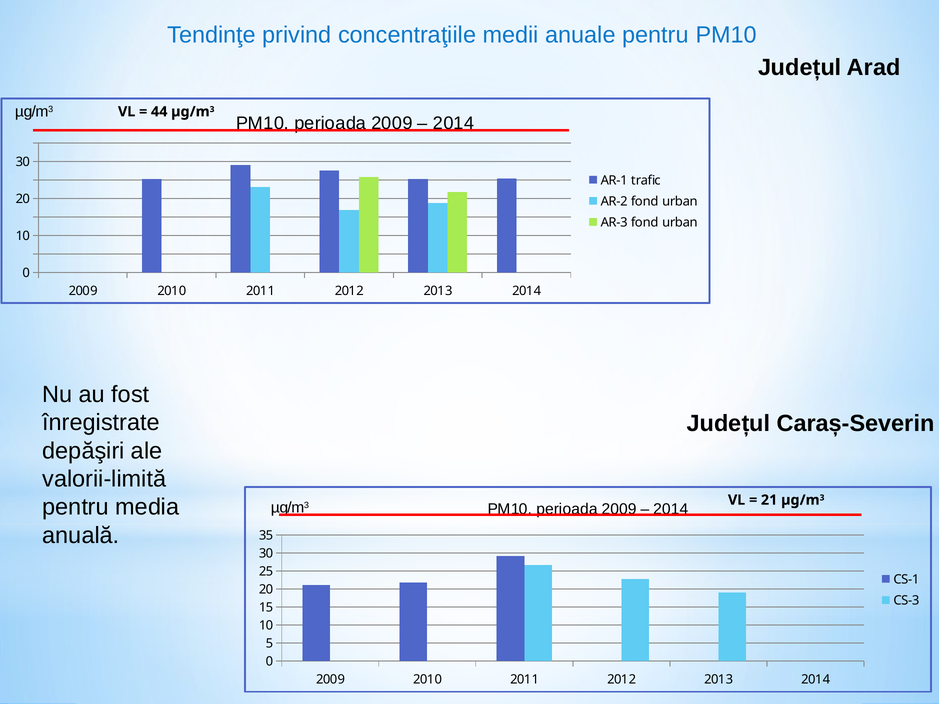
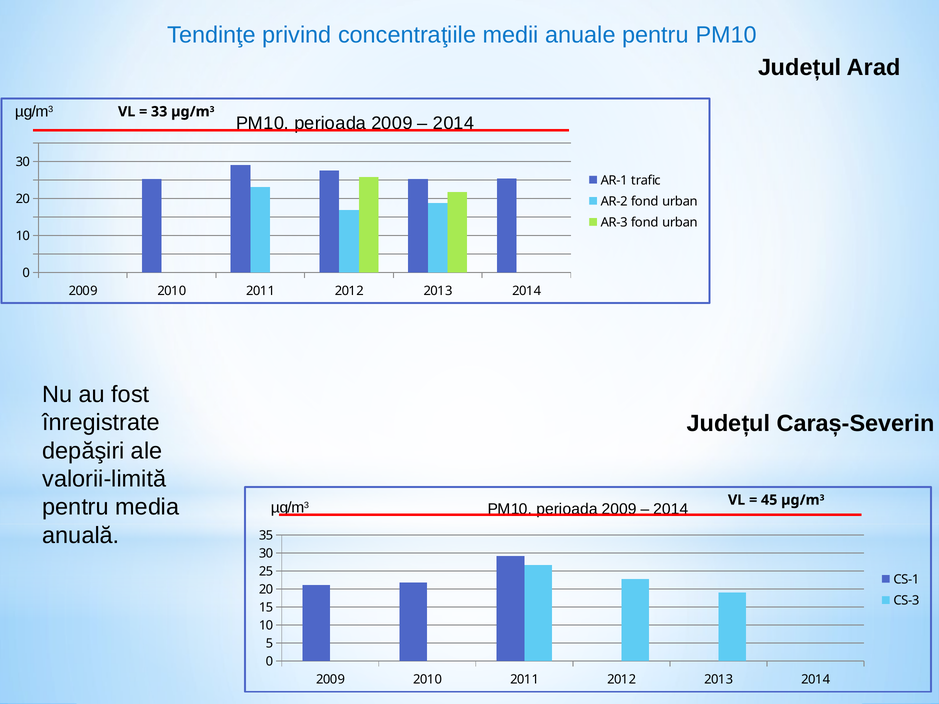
44: 44 -> 33 (159, 112)
21: 21 -> 45 (769, 500)
